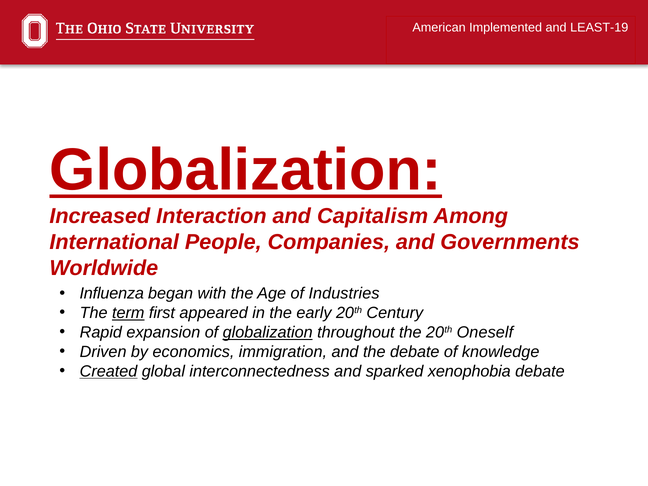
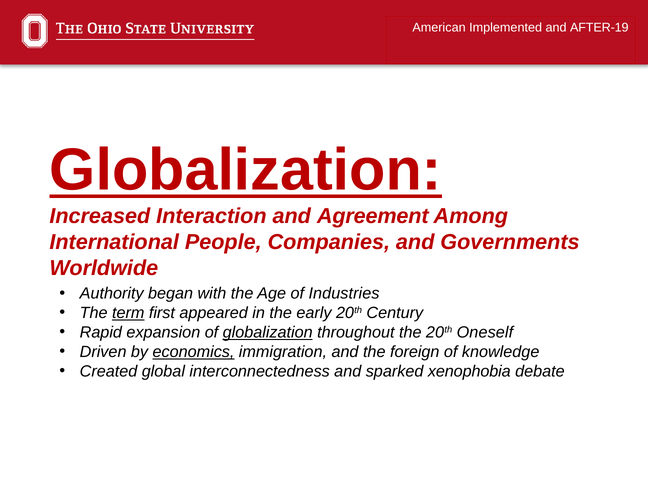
LEAST-19: LEAST-19 -> AFTER-19 (599, 28)
Capitalism: Capitalism -> Agreement (373, 216)
Influenza: Influenza -> Authority (112, 294)
economics underline: none -> present (193, 352)
the debate: debate -> foreign (415, 352)
Created underline: present -> none (109, 371)
